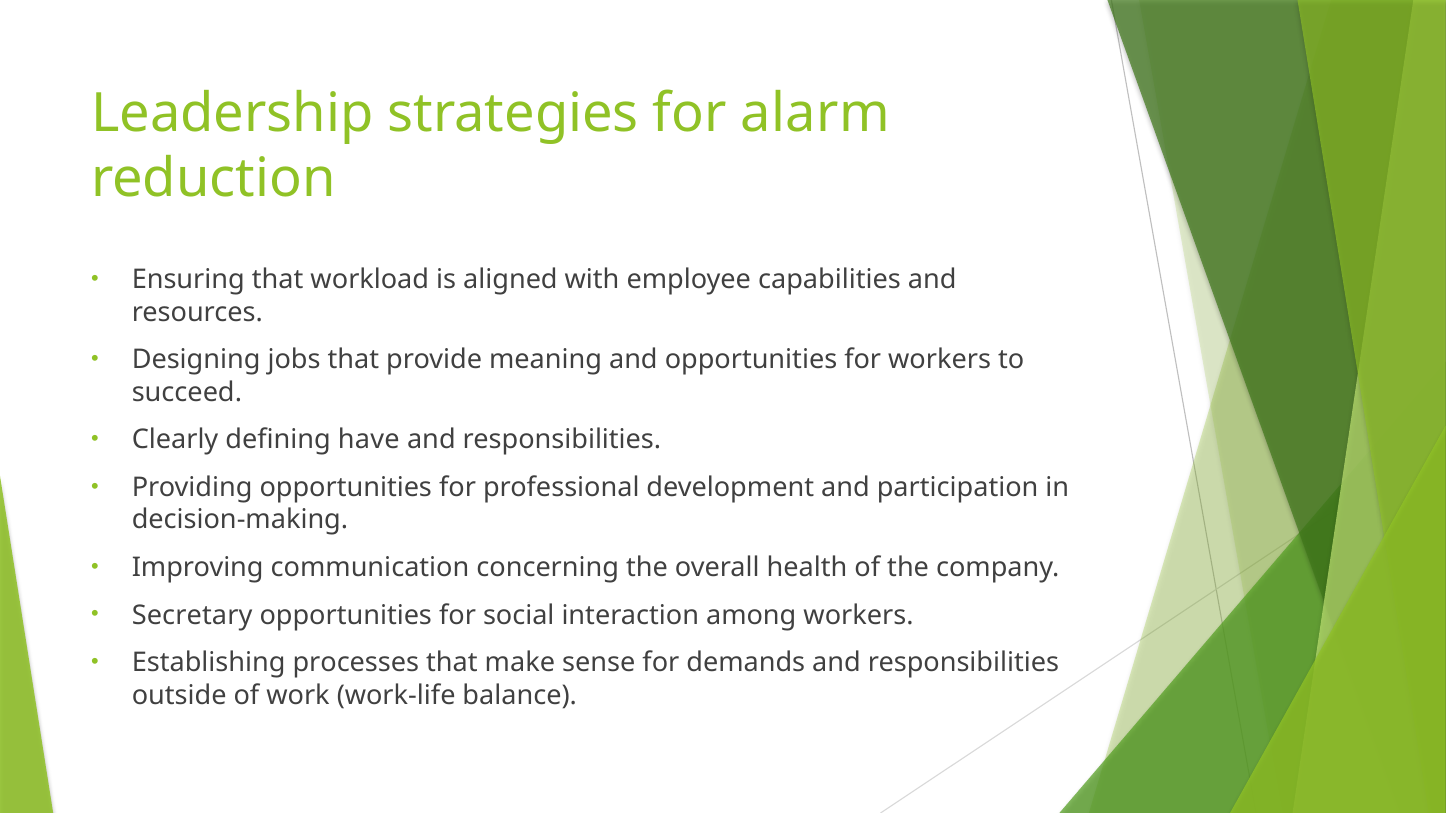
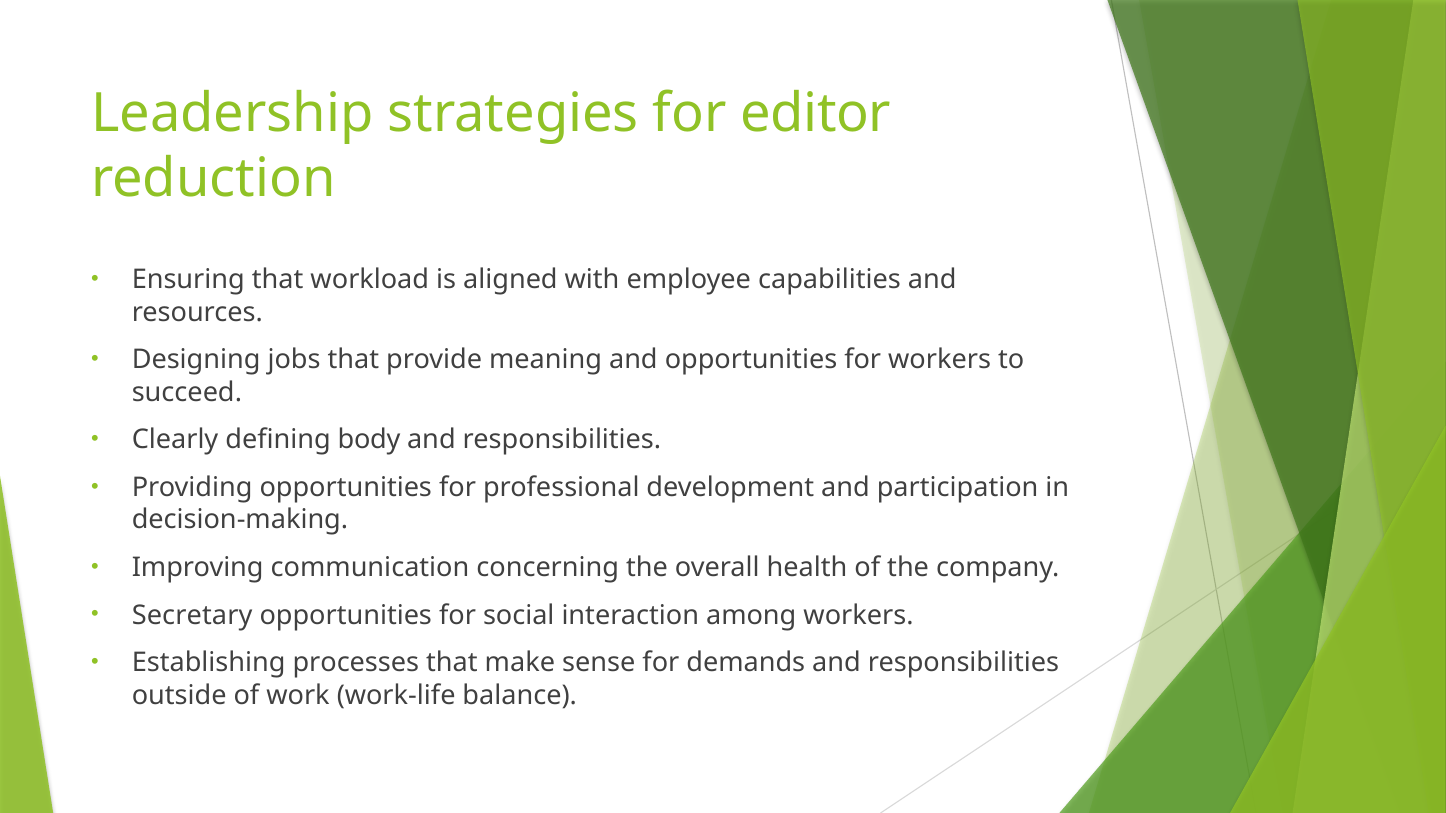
alarm: alarm -> editor (816, 114)
have: have -> body (369, 440)
